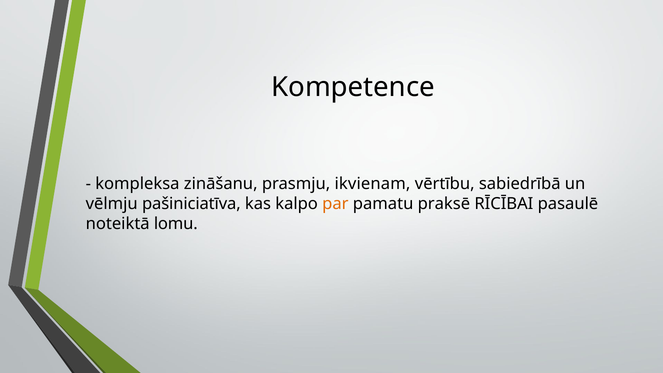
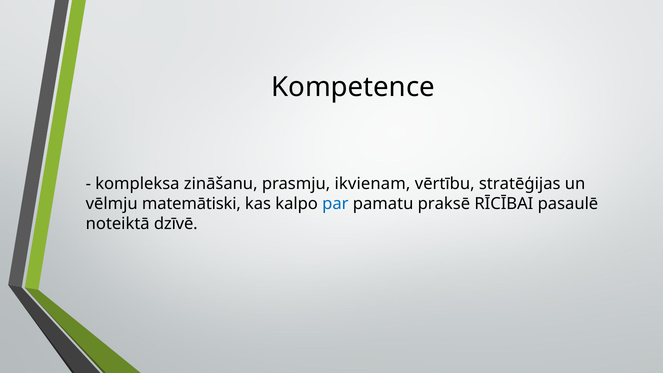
sabiedrībā: sabiedrībā -> stratēģijas (520, 184)
pašiniciatīva: pašiniciatīva -> matemātiski (191, 204)
par colour: orange -> blue (335, 204)
lomu: lomu -> dzīvē (176, 224)
